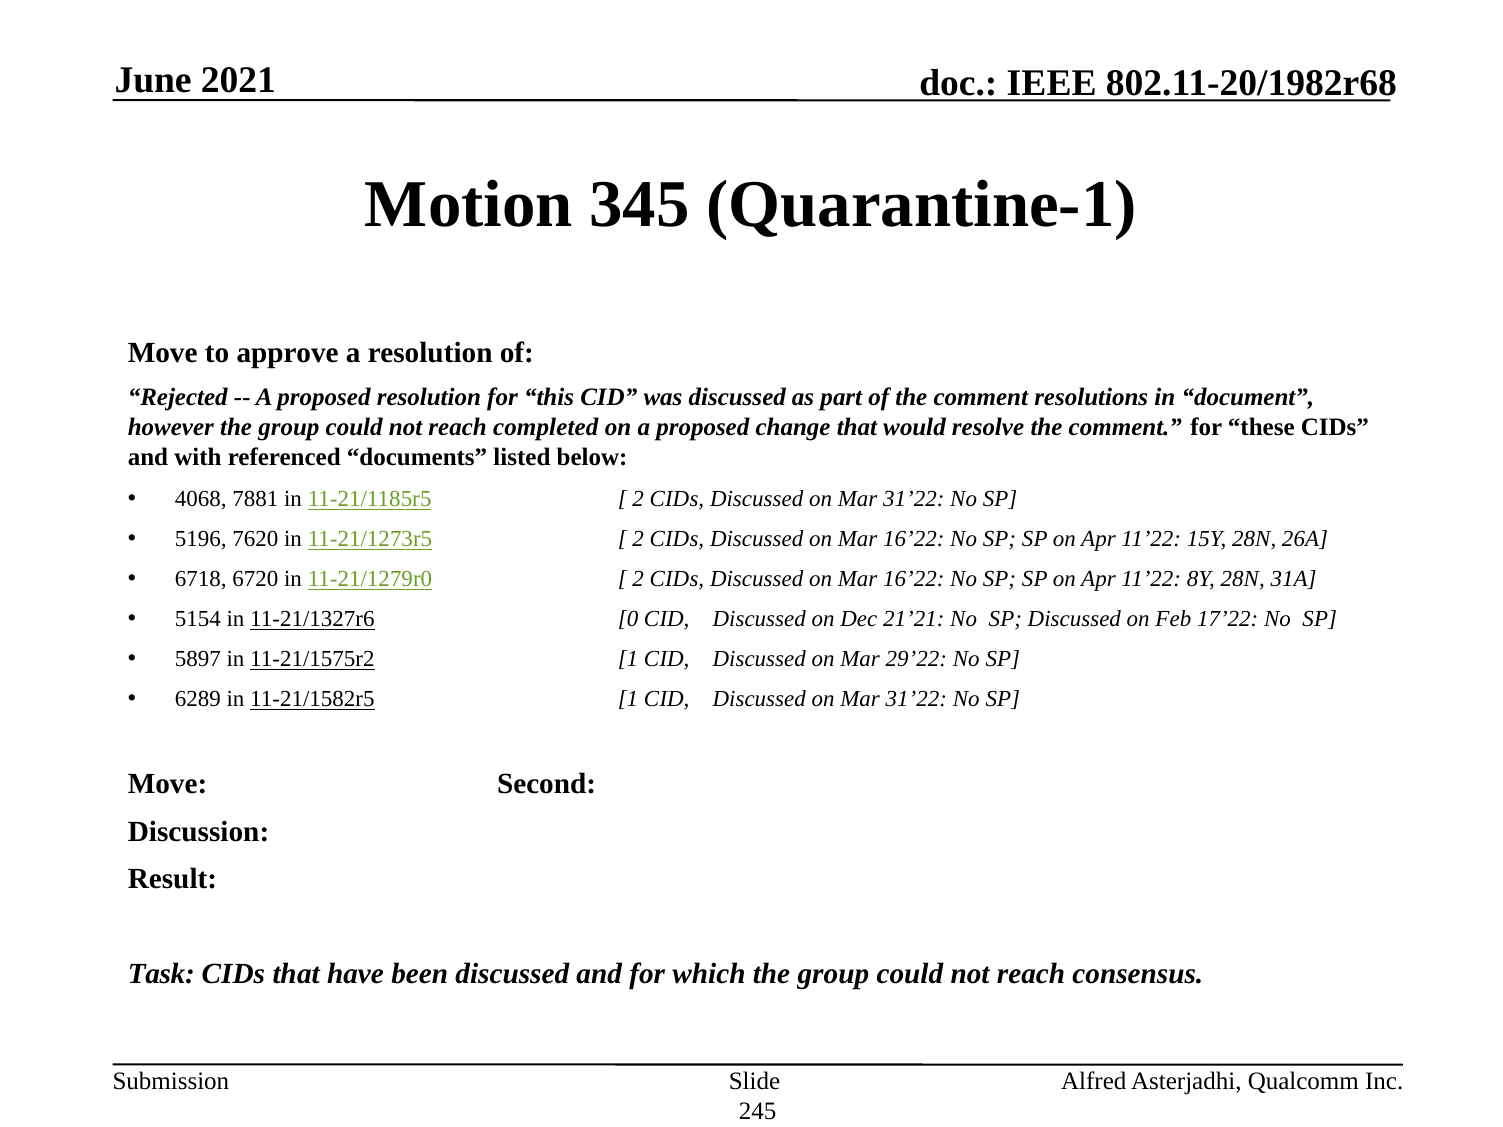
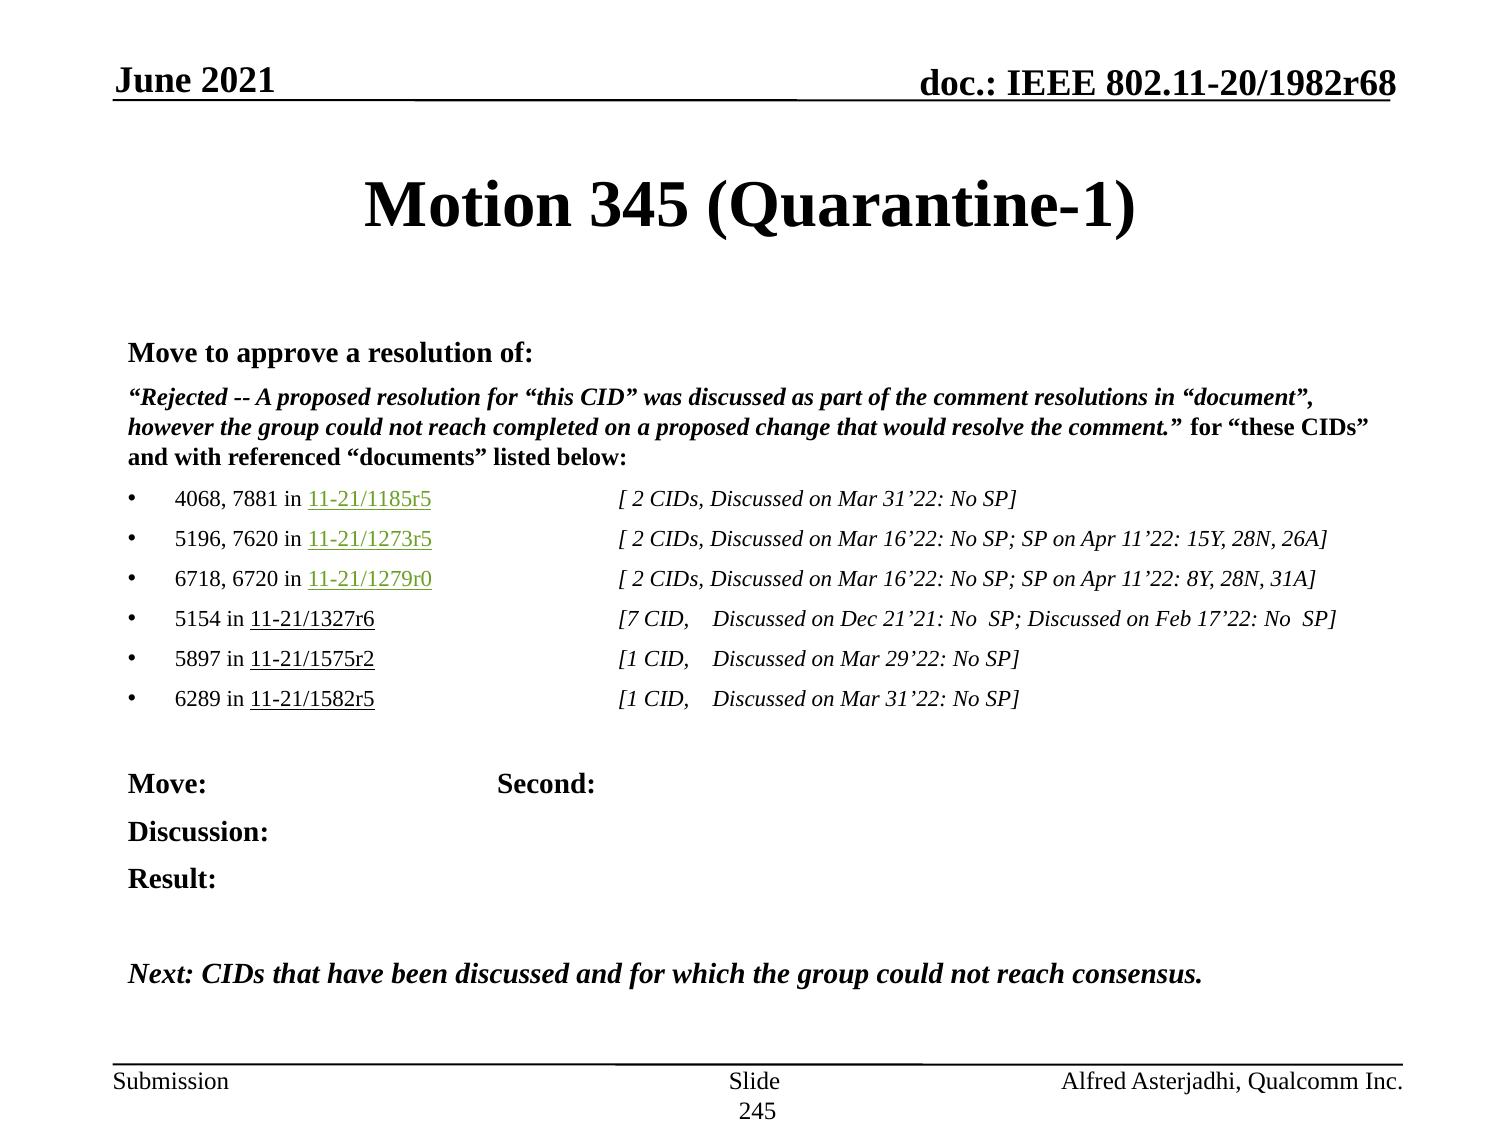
0: 0 -> 7 (628, 619)
Task: Task -> Next (161, 975)
